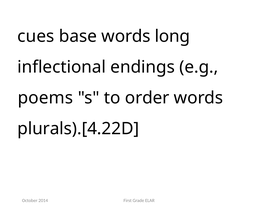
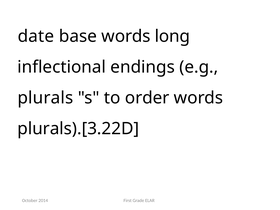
cues: cues -> date (36, 36)
poems: poems -> plurals (45, 98)
plurals).[4.22D: plurals).[4.22D -> plurals).[3.22D (78, 129)
